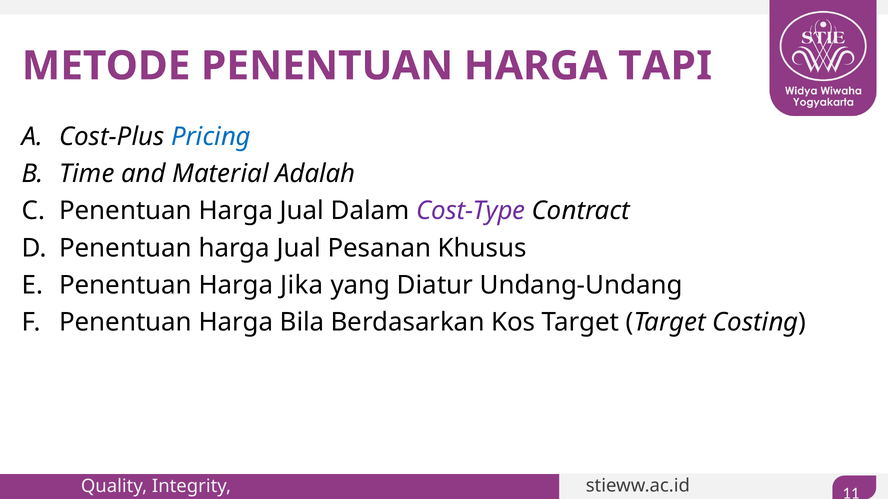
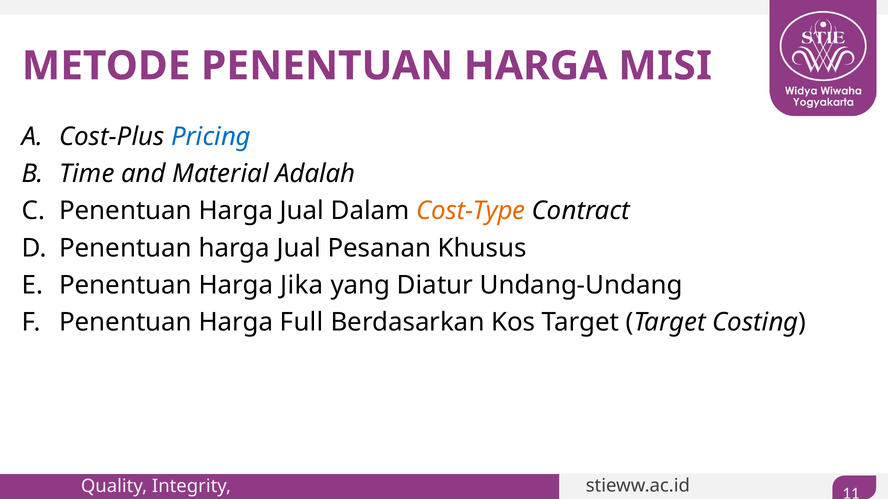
TAPI: TAPI -> MISI (665, 66)
Cost-Type colour: purple -> orange (471, 211)
Bila: Bila -> Full (302, 323)
